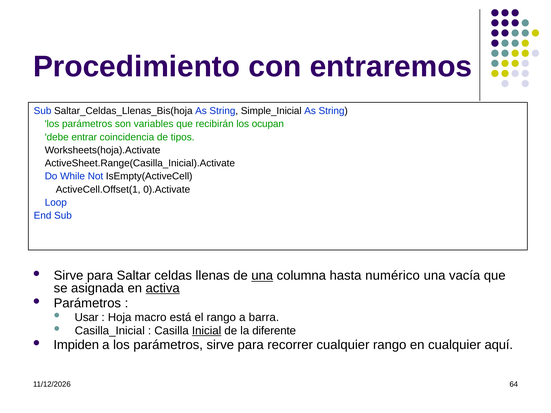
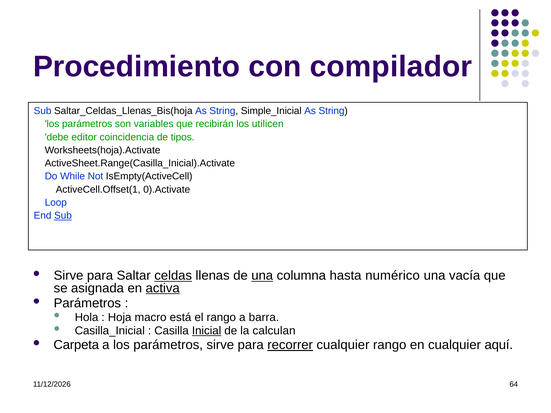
entraremos: entraremos -> compilador (391, 67)
ocupan: ocupan -> utilicen (268, 124)
entrar: entrar -> editor (84, 137)
Sub underline: none -> present (63, 216)
celdas underline: none -> present (173, 276)
Usar: Usar -> Hola (87, 318)
diferente: diferente -> calculan (274, 331)
Impiden: Impiden -> Carpeta (76, 345)
recorrer underline: none -> present (290, 345)
